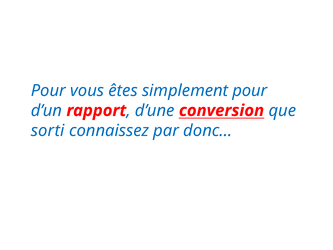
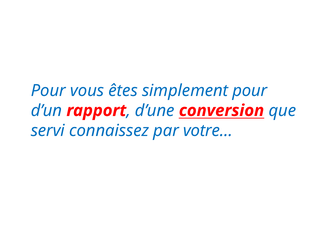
sorti: sorti -> servi (48, 130)
donc…: donc… -> votre… (208, 130)
